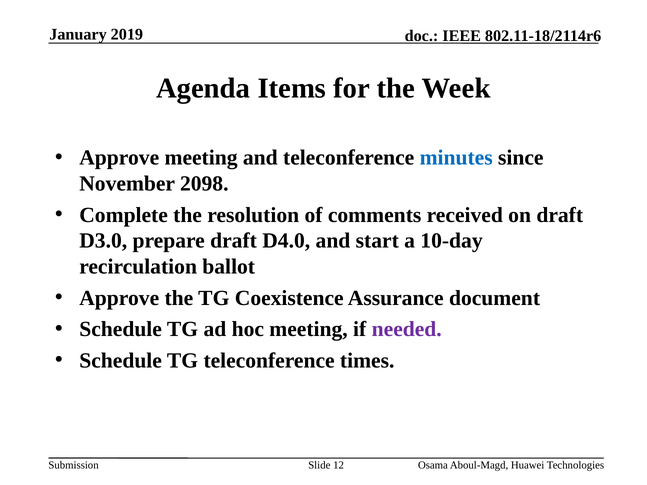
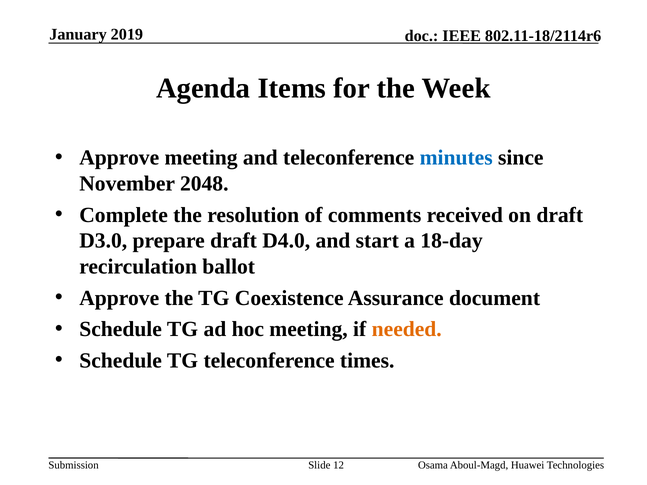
2098: 2098 -> 2048 (204, 184)
10-day: 10-day -> 18-day (452, 241)
needed colour: purple -> orange (407, 329)
